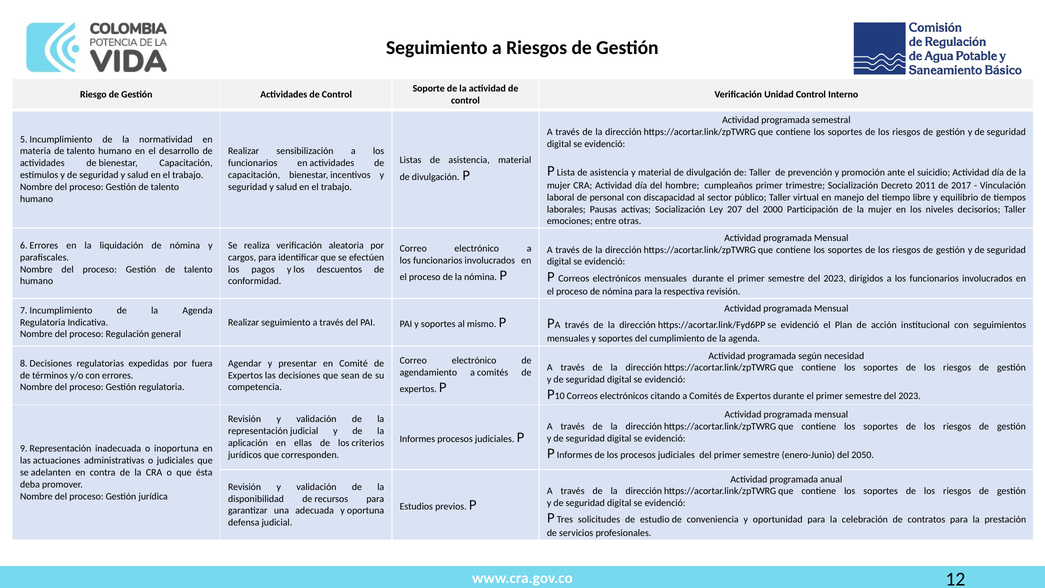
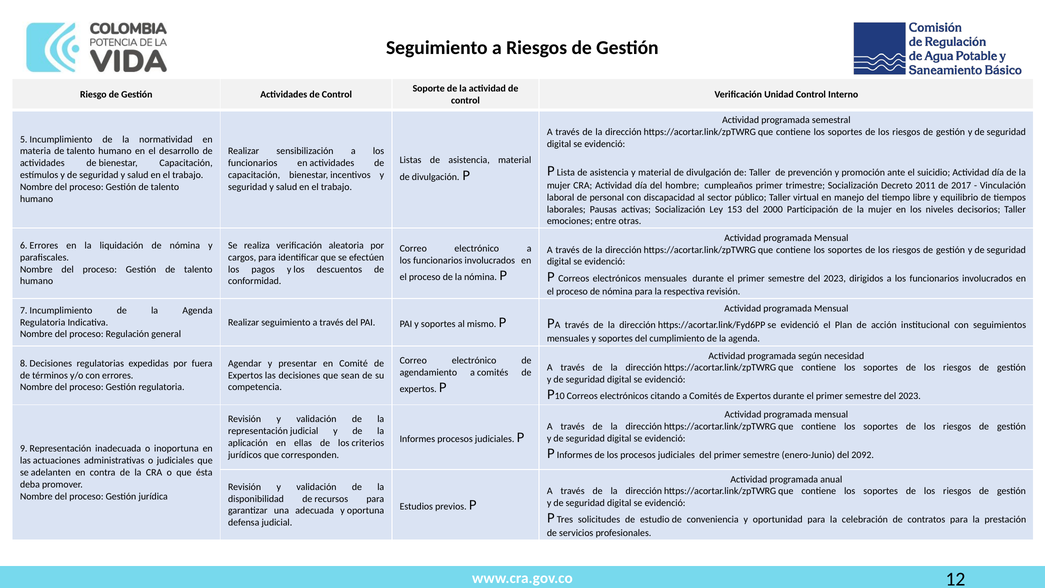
207: 207 -> 153 (735, 209)
2050: 2050 -> 2092 (863, 455)
